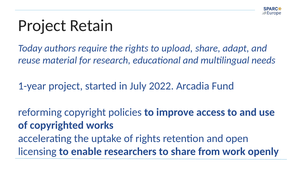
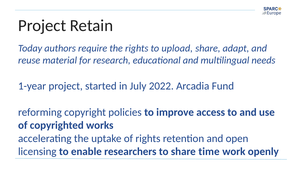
from: from -> time (209, 151)
